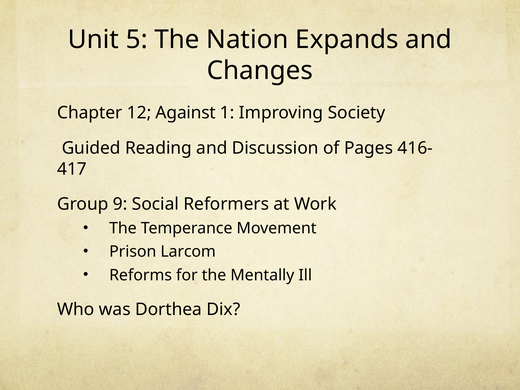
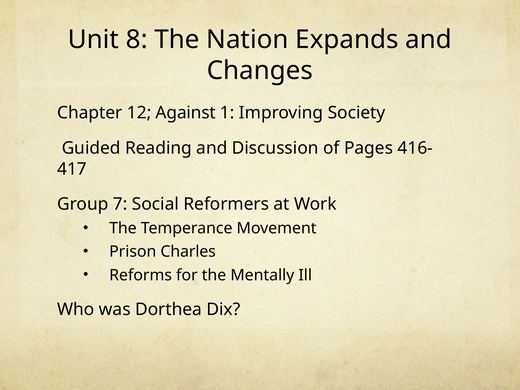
5: 5 -> 8 (137, 40)
9: 9 -> 7 (120, 204)
Larcom: Larcom -> Charles (188, 252)
